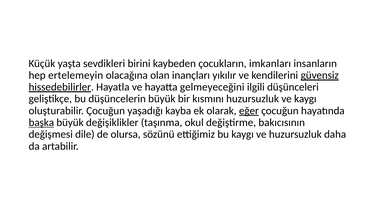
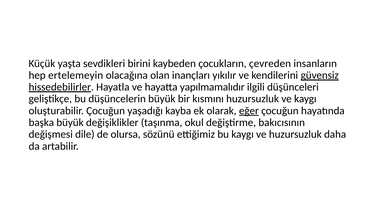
imkanları: imkanları -> çevreden (270, 64)
gelmeyeceğini: gelmeyeceğini -> yapılmamalıdır (212, 87)
başka underline: present -> none (41, 123)
